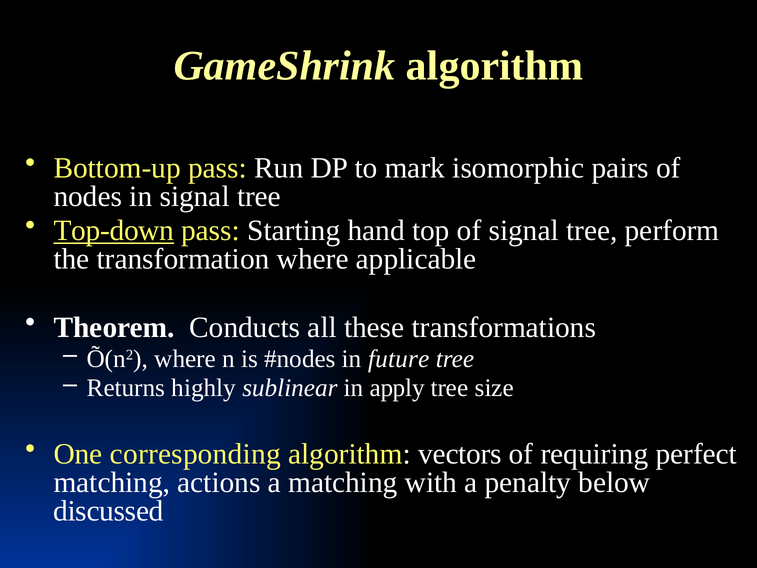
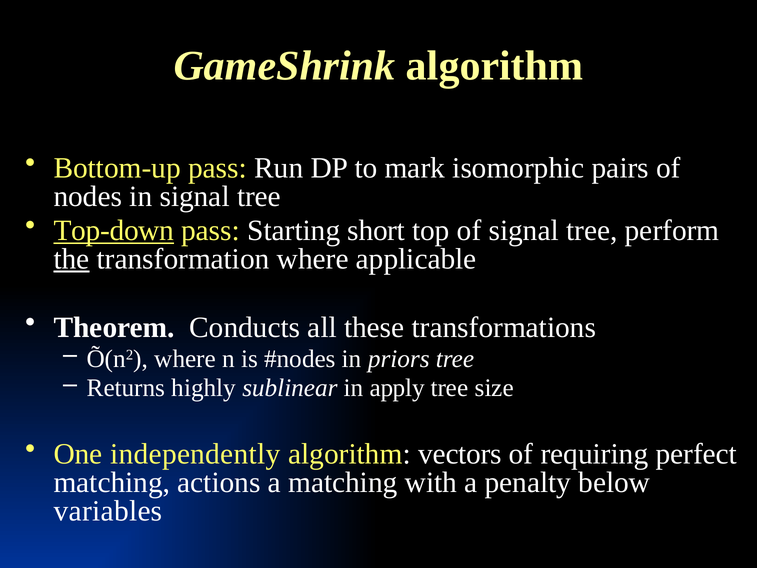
hand: hand -> short (376, 231)
the underline: none -> present (72, 259)
future: future -> priors (399, 359)
corresponding: corresponding -> independently (195, 454)
discussed: discussed -> variables (108, 511)
